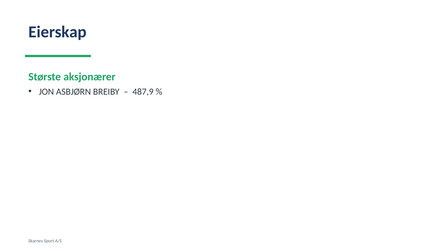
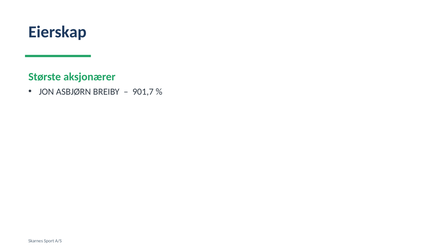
487,9: 487,9 -> 901,7 (143, 92)
